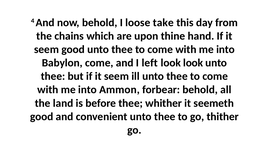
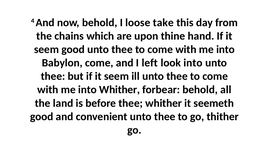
look look: look -> into (193, 63)
into Ammon: Ammon -> Whither (120, 90)
